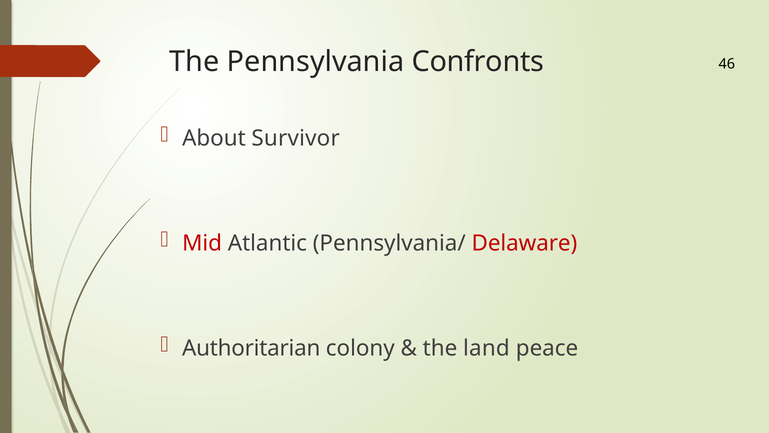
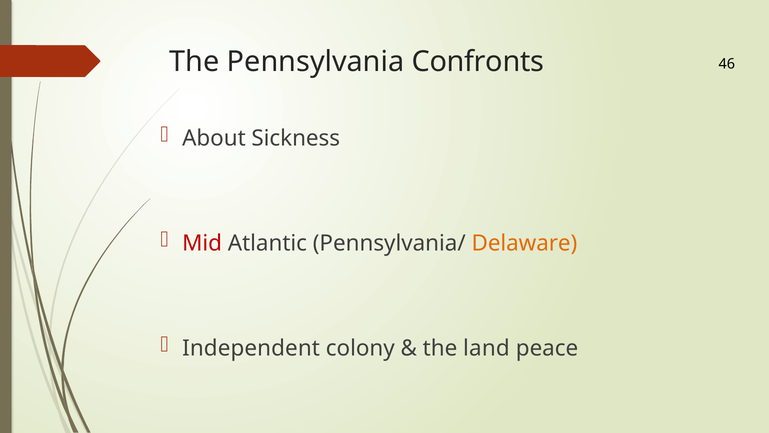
Survivor: Survivor -> Sickness (296, 138)
Delaware colour: red -> orange (524, 243)
Authoritarian: Authoritarian -> Independent (251, 348)
